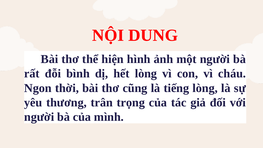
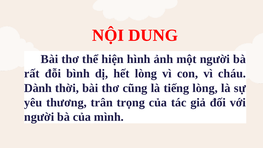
Ngon: Ngon -> Dành (38, 88)
